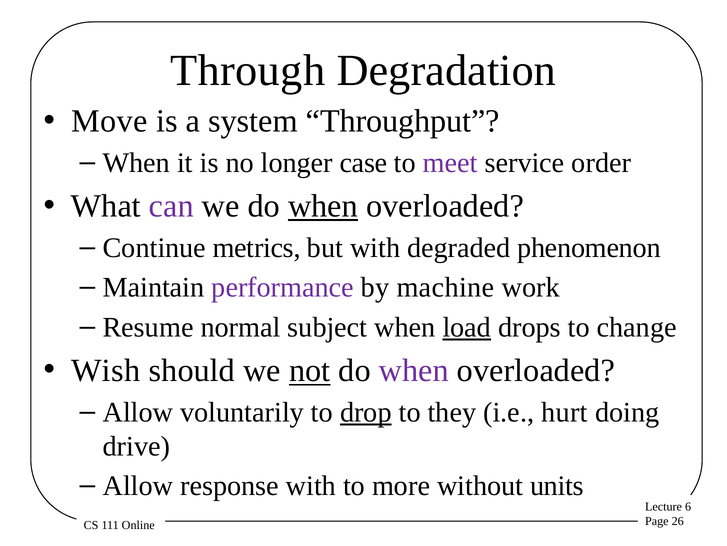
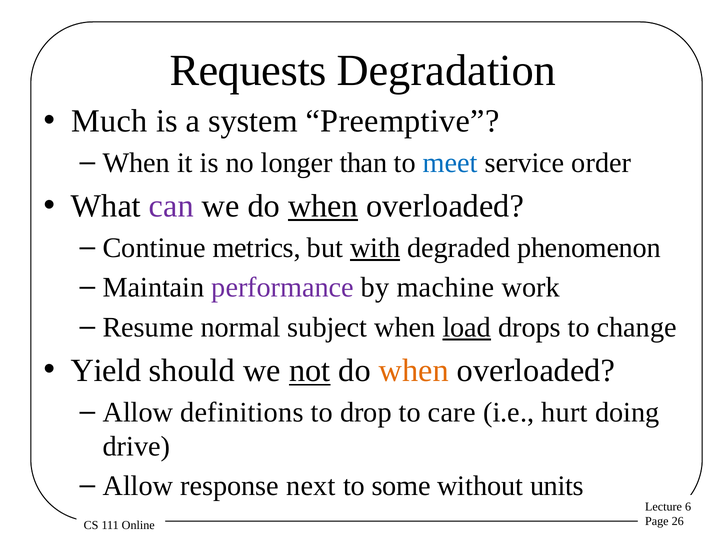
Through: Through -> Requests (248, 70)
Move: Move -> Much (109, 121)
Throughput: Throughput -> Preemptive (403, 121)
case: case -> than (363, 163)
meet colour: purple -> blue (450, 163)
with underline: none -> present (375, 248)
Wish: Wish -> Yield (106, 370)
when colour: purple -> orange (414, 370)
voluntarily: voluntarily -> definitions (242, 412)
drop underline: present -> none (366, 412)
they: they -> care (452, 412)
response with: with -> next (311, 485)
more: more -> some (401, 485)
